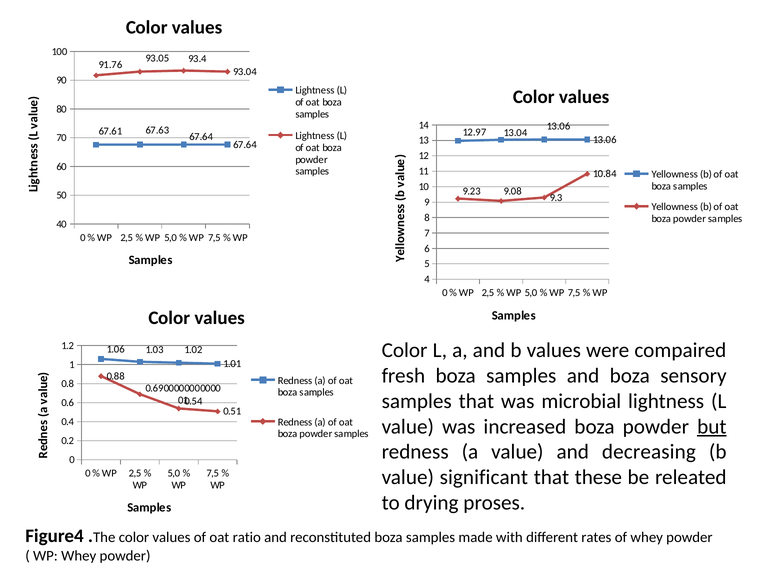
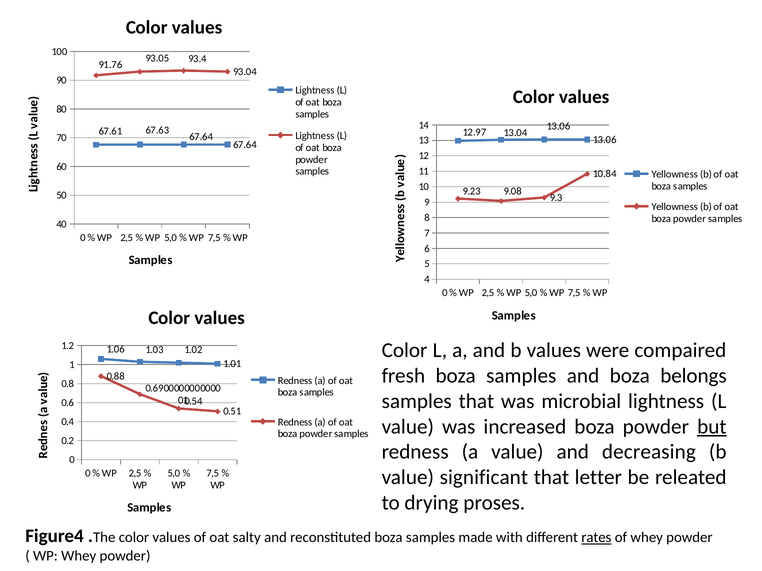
sensory: sensory -> belongs (693, 376)
these: these -> letter (598, 478)
ratio: ratio -> salty (247, 538)
rates underline: none -> present (596, 538)
